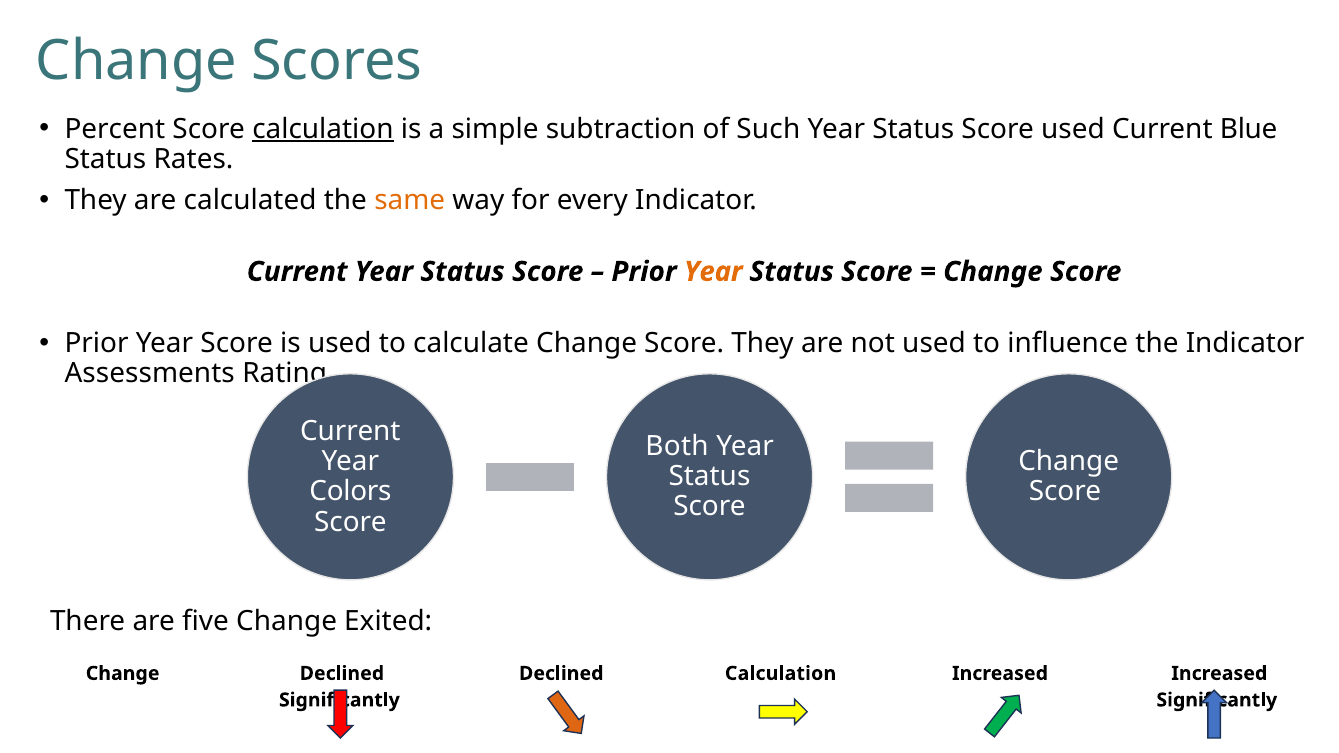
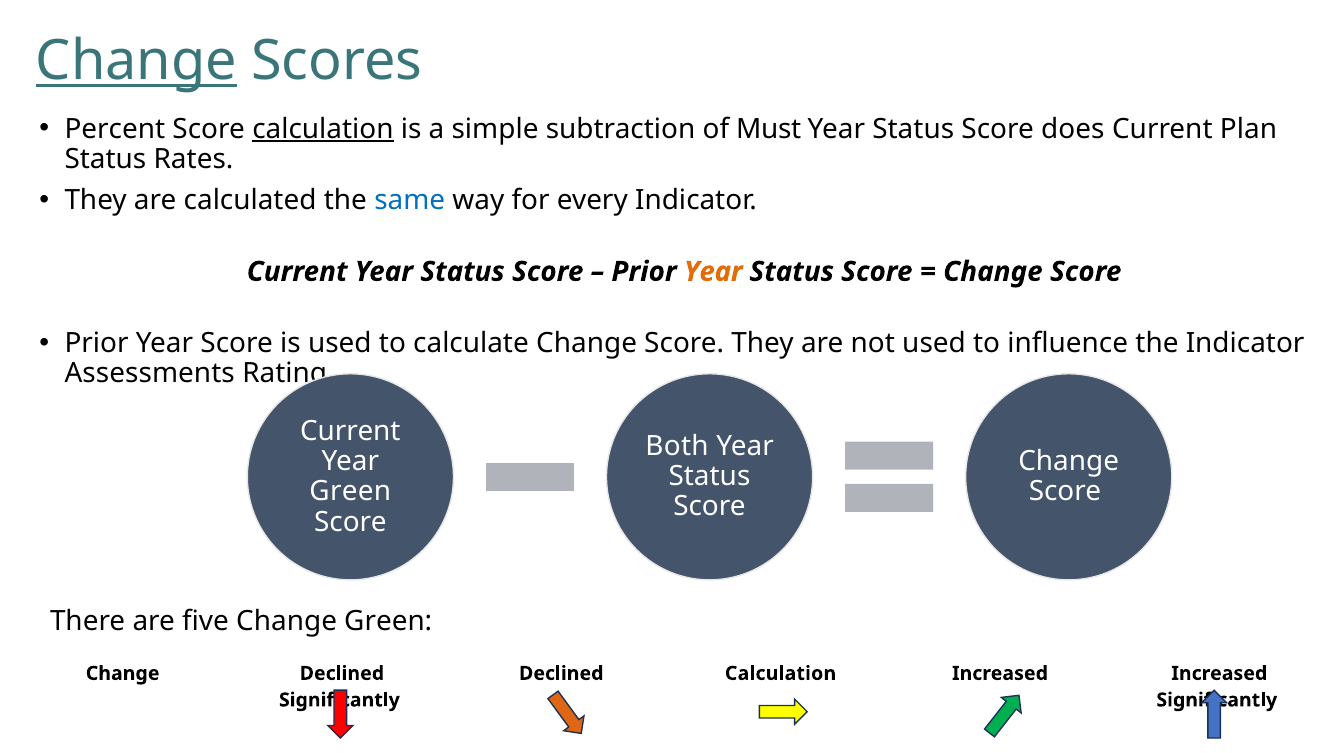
Change underline: none -> present (136, 61)
Such: Such -> Must (769, 129)
Score used: used -> does (1073, 129)
Blue: Blue -> Plan (1248, 129)
same colour: orange -> blue (410, 200)
Colors: Colors -> Green (350, 492)
Change Exited: Exited -> Green (388, 622)
